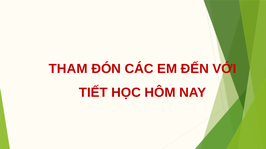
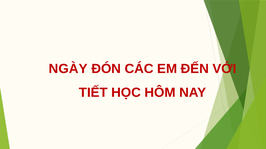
THAM: THAM -> NGÀY (68, 69)
